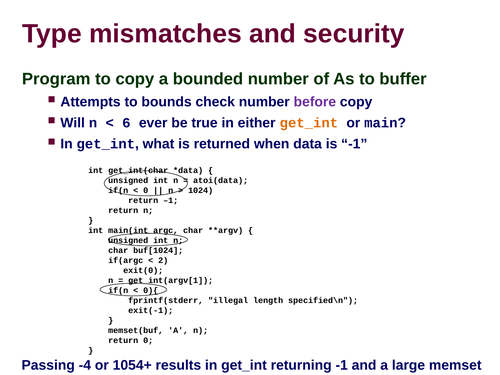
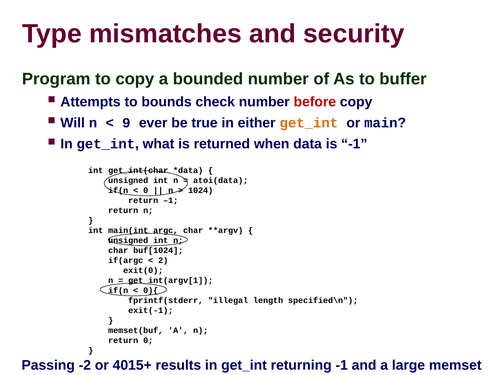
before colour: purple -> red (315, 102)
6: 6 -> 9 (126, 123)
-4: -4 -> -2 (85, 365)
1054+: 1054+ -> 4015+ (132, 365)
